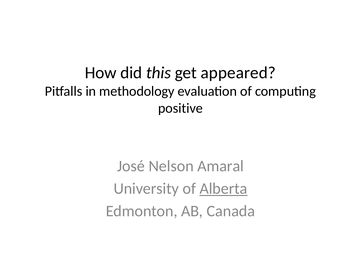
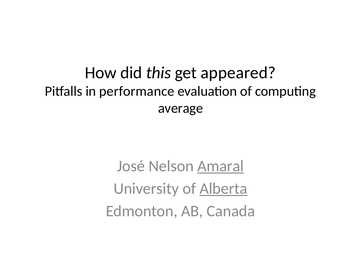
methodology: methodology -> performance (137, 91)
positive: positive -> average (181, 108)
Amaral underline: none -> present (221, 166)
